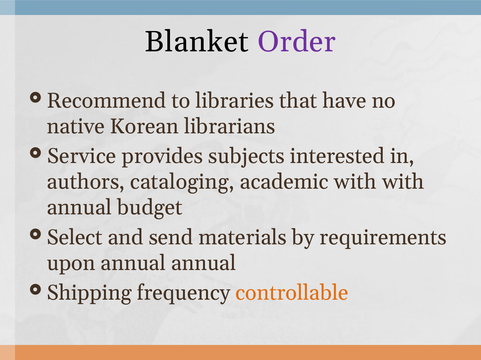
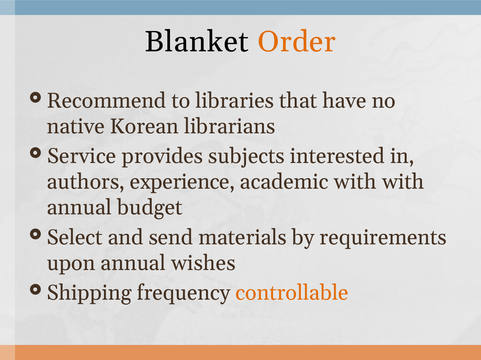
Order colour: purple -> orange (297, 42)
cataloging: cataloging -> experience (183, 182)
annual annual: annual -> wishes (204, 264)
